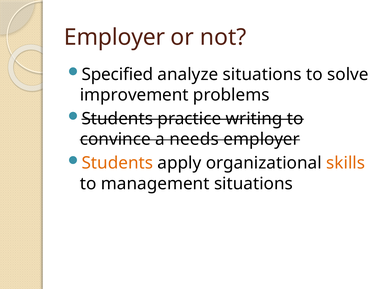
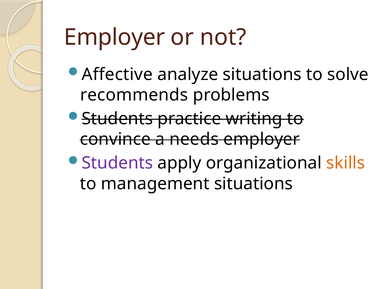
Specified: Specified -> Affective (117, 75)
improvement: improvement -> recommends (134, 95)
Students colour: orange -> purple (117, 163)
